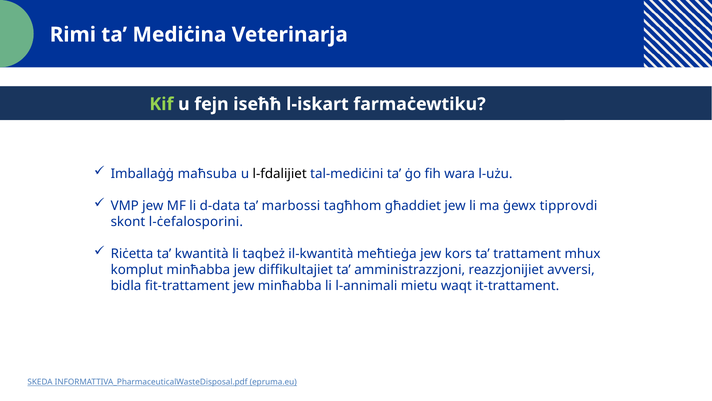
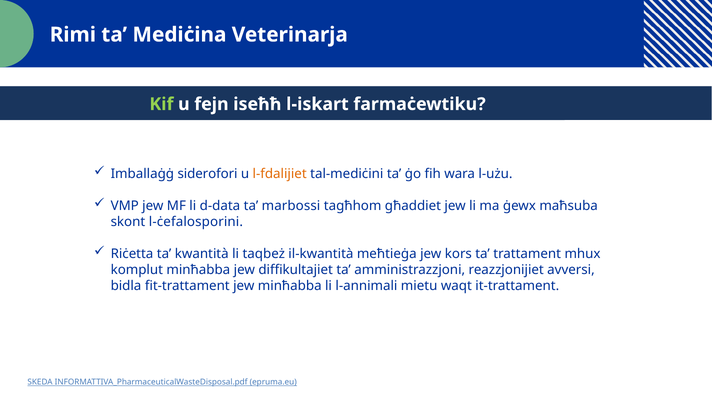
maħsuba: maħsuba -> siderofori (208, 174)
l-fdalijiet colour: black -> orange (280, 174)
tipprovdi: tipprovdi -> maħsuba (569, 206)
